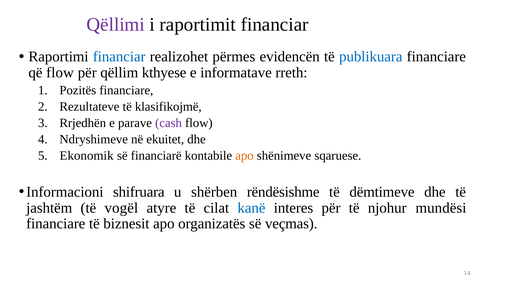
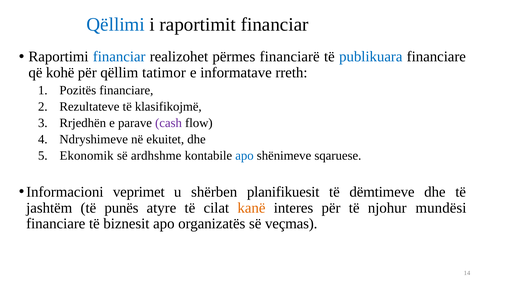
Qëllimi colour: purple -> blue (116, 25)
evidencën: evidencën -> financiarë (290, 57)
që flow: flow -> kohë (60, 73)
kthyese: kthyese -> tatimor (164, 73)
financiarë: financiarë -> ardhshme (156, 156)
apo colour: orange -> blue (244, 156)
shifruara: shifruara -> veprimet (139, 192)
rëndësishme: rëndësishme -> planifikuesit (283, 192)
vogël: vogël -> punës (121, 208)
kanë colour: blue -> orange (251, 208)
